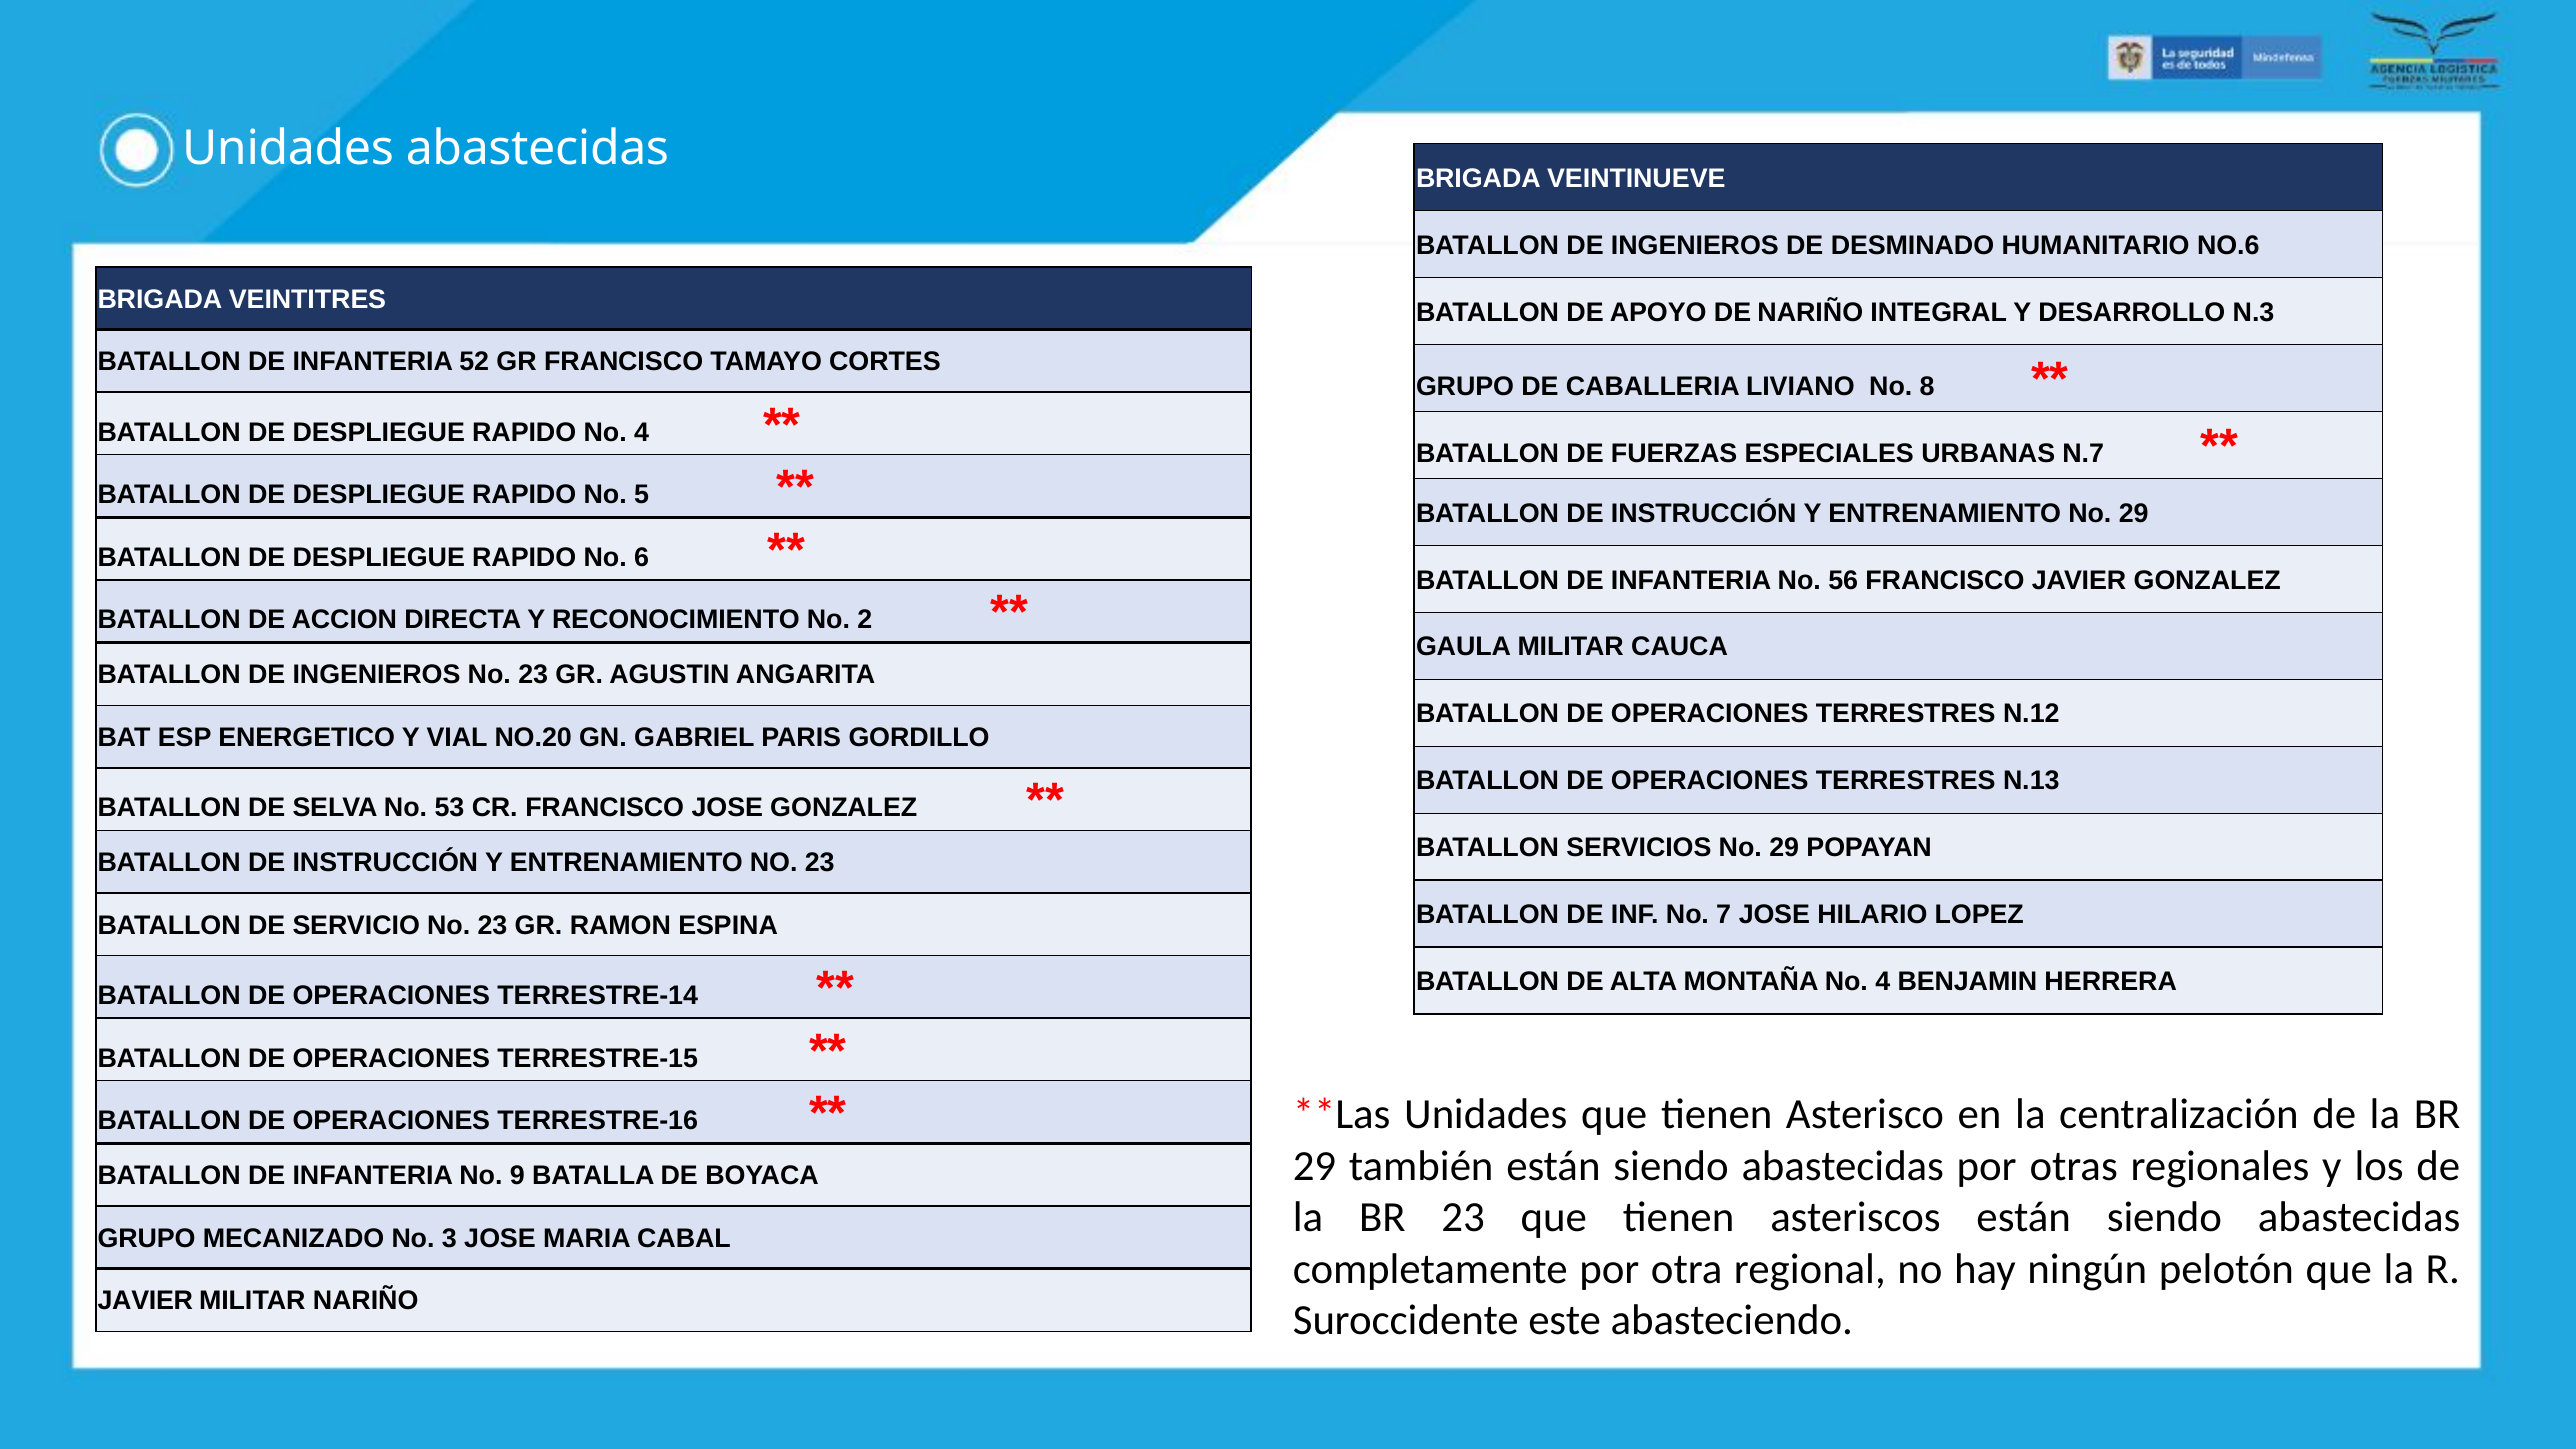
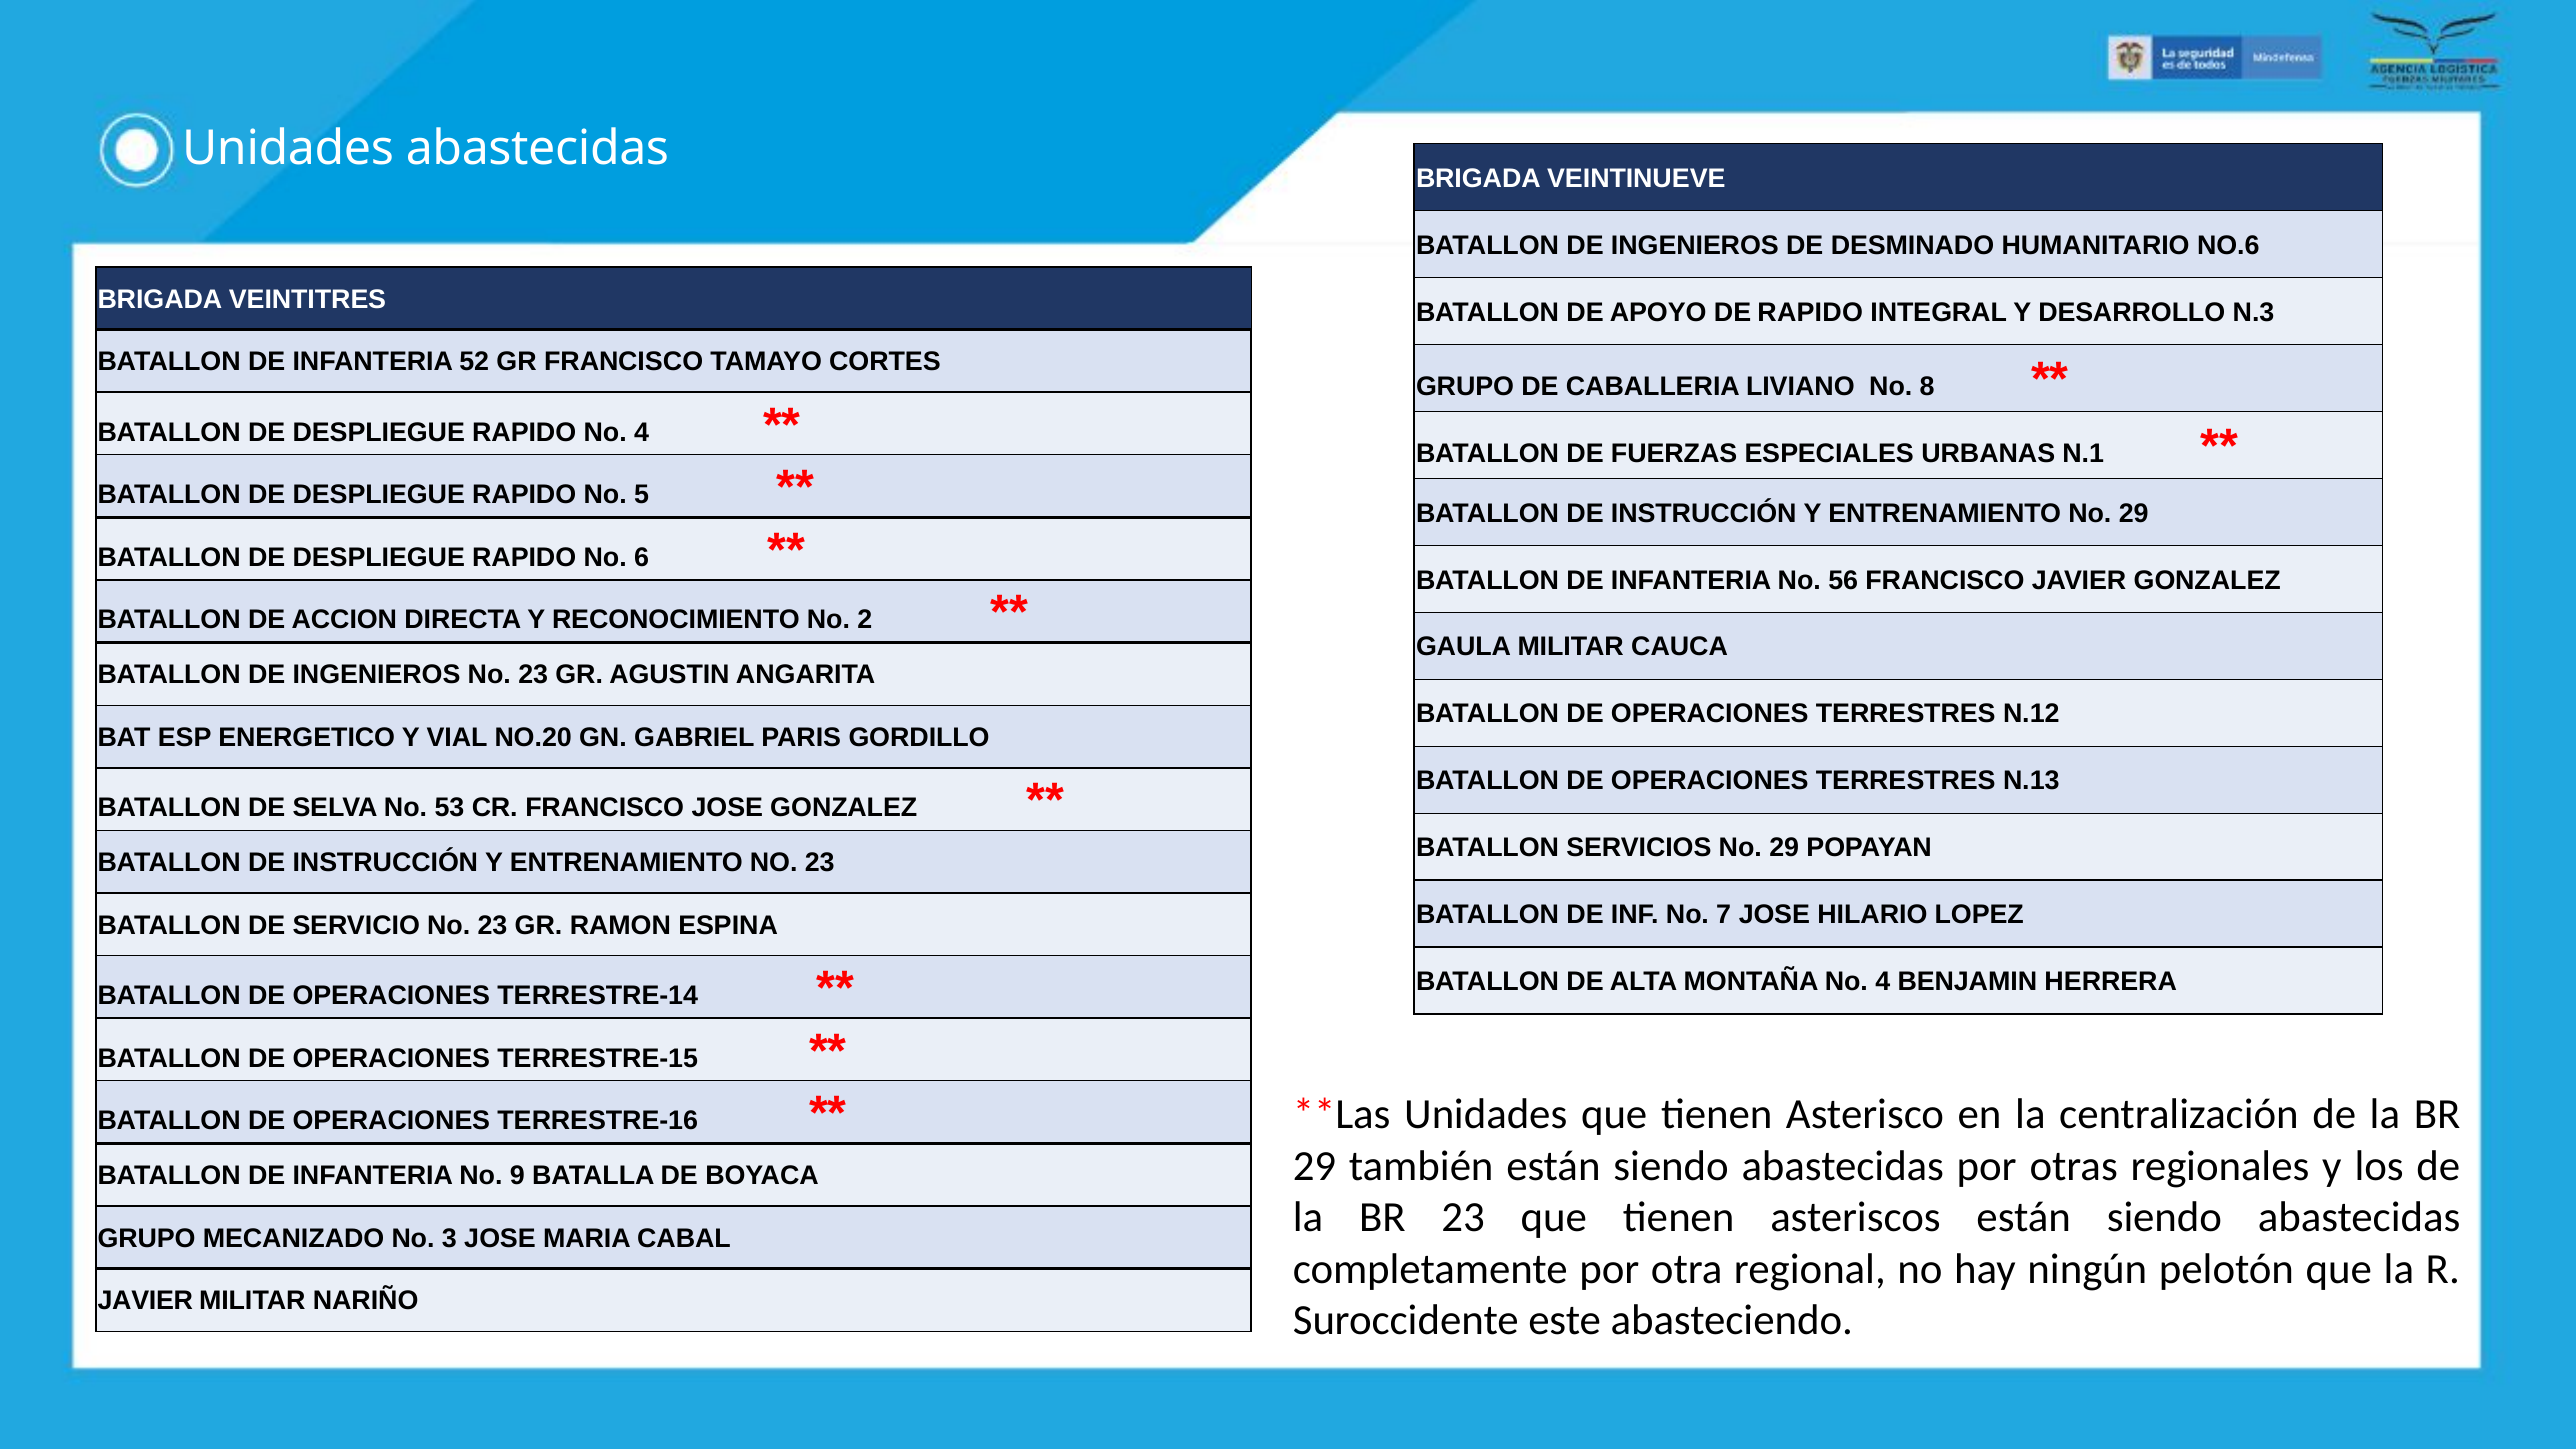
DE NARIÑO: NARIÑO -> RAPIDO (1810, 312)
N.7: N.7 -> N.1 (2083, 454)
